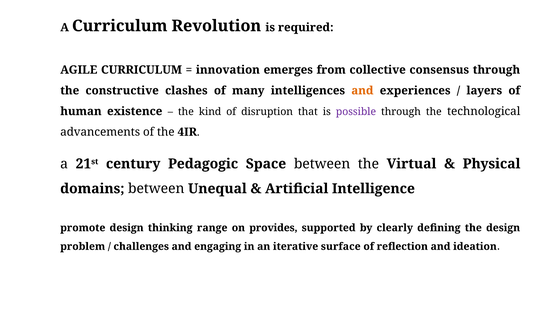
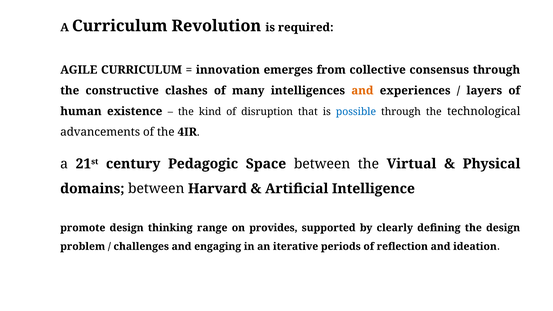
possible colour: purple -> blue (356, 112)
Unequal: Unequal -> Harvard (217, 189)
surface: surface -> periods (341, 247)
